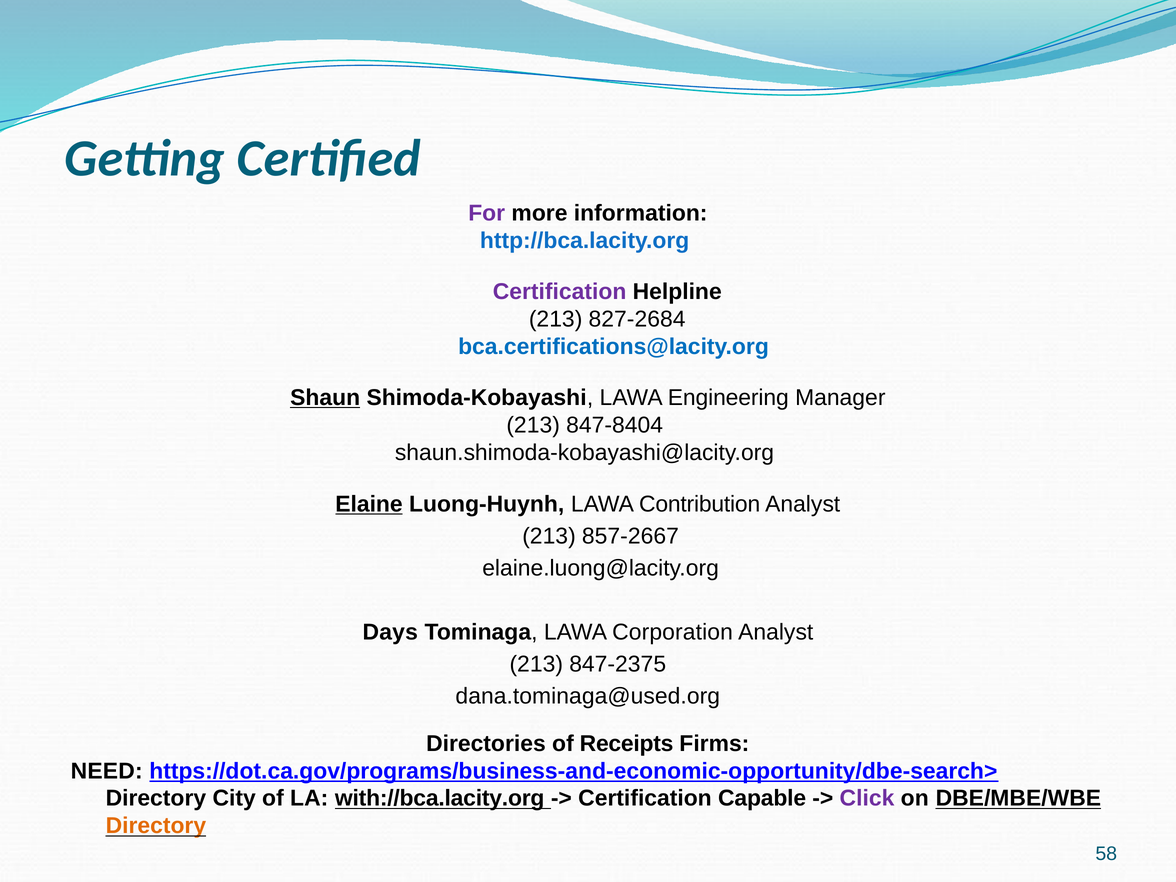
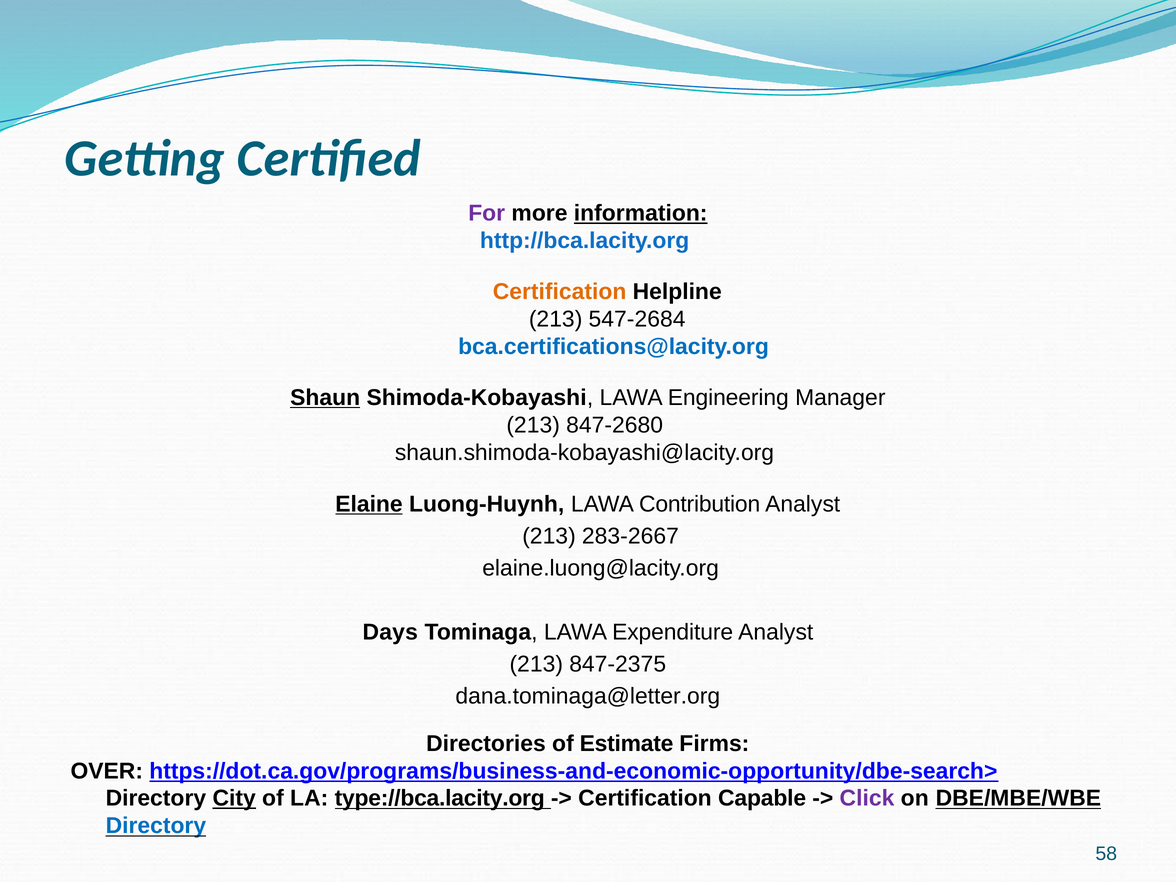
information underline: none -> present (641, 213)
Certification colour: purple -> orange (560, 292)
827-2684: 827-2684 -> 547-2684 (637, 319)
847-8404: 847-8404 -> 847-2680 (615, 425)
857-2667: 857-2667 -> 283-2667 (630, 536)
Corporation: Corporation -> Expenditure (673, 632)
dana.tominaga@used.org: dana.tominaga@used.org -> dana.tominaga@letter.org (588, 696)
Receipts: Receipts -> Estimate (627, 744)
NEED: NEED -> OVER (107, 771)
City underline: none -> present (234, 798)
with://bca.lacity.org: with://bca.lacity.org -> type://bca.lacity.org (440, 798)
Directory colour: orange -> blue (156, 826)
